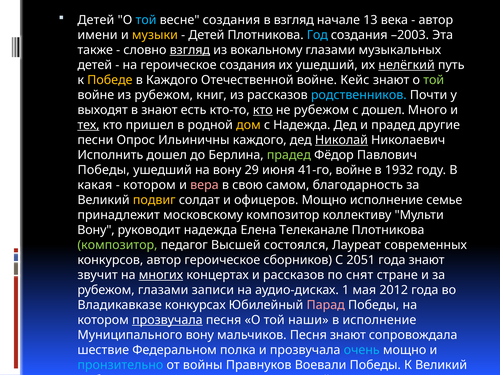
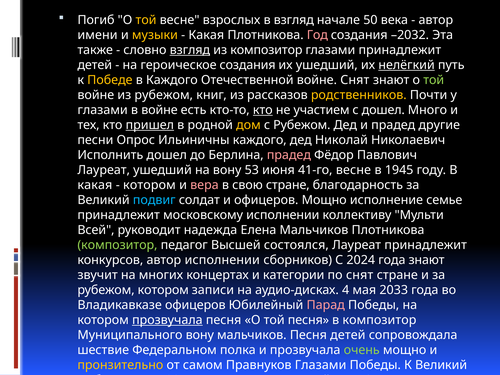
Детей: Детей -> Погиб (96, 20)
той colour: light blue -> yellow (146, 20)
весне создания: создания -> взрослых (232, 20)
13: 13 -> 50 (370, 20)
Детей: Детей -> Какая (206, 35)
Год colour: light blue -> pink (317, 35)
–2003: –2003 -> –2032 (410, 35)
из вокальному: вокальному -> композитор (266, 50)
глазами музыкальных: музыкальных -> принадлежит (400, 50)
войне Кейс: Кейс -> Снят (355, 80)
родственников colour: light blue -> yellow (359, 95)
выходят: выходят -> глазами (103, 110)
в знают: знают -> войне (159, 110)
не рубежом: рубежом -> участием (322, 110)
тех underline: present -> none (88, 125)
пришел underline: none -> present (150, 125)
с Надежда: Надежда -> Рубежом (302, 125)
Николай underline: present -> none (341, 140)
прадед colour: light green -> pink (289, 155)
Победы: Победы -> Лауреат (104, 170)
29: 29 -> 53 (252, 170)
41-го войне: войне -> весне (353, 170)
1932: 1932 -> 1945 (399, 170)
свою самом: самом -> стране (288, 185)
подвиг colour: yellow -> light blue (154, 200)
московскому композитор: композитор -> исполнении (283, 215)
Вону: Вону -> Всей (96, 230)
Елена Телеканале: Телеканале -> Мальчиков (314, 230)
Лауреат современных: современных -> принадлежит (426, 245)
автор героическое: героическое -> исполнении (222, 260)
2051: 2051 -> 2024 (361, 260)
многих underline: present -> none (161, 275)
и рассказов: рассказов -> категории (294, 275)
рубежом глазами: глазами -> котором (163, 290)
1: 1 -> 4 (346, 290)
2012: 2012 -> 2033 (394, 290)
Владикавказе конкурсах: конкурсах -> офицеров (195, 305)
той наши: наши -> песня (308, 320)
в исполнение: исполнение -> композитор (379, 320)
Песня знают: знают -> детей (348, 335)
очень colour: light blue -> light green (362, 350)
пронзительно colour: light blue -> yellow (120, 365)
войны: войны -> самом (203, 365)
Правнуков Воевали: Воевали -> Глазами (321, 365)
